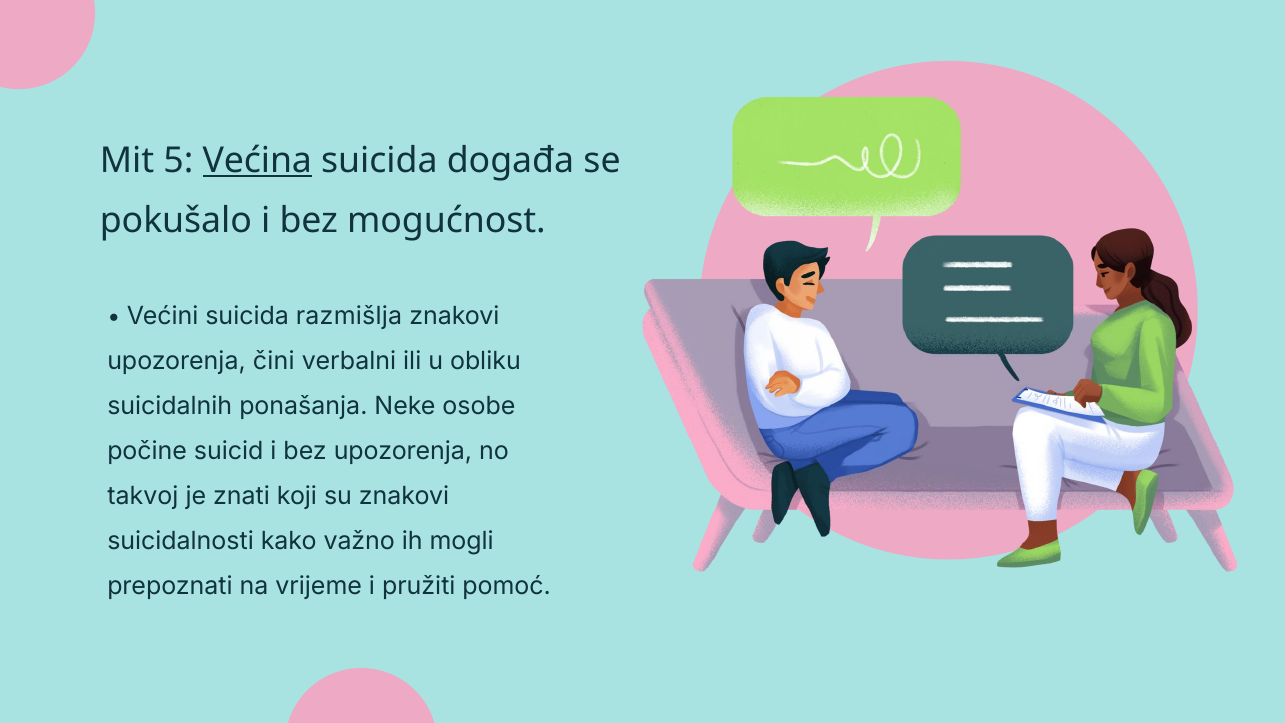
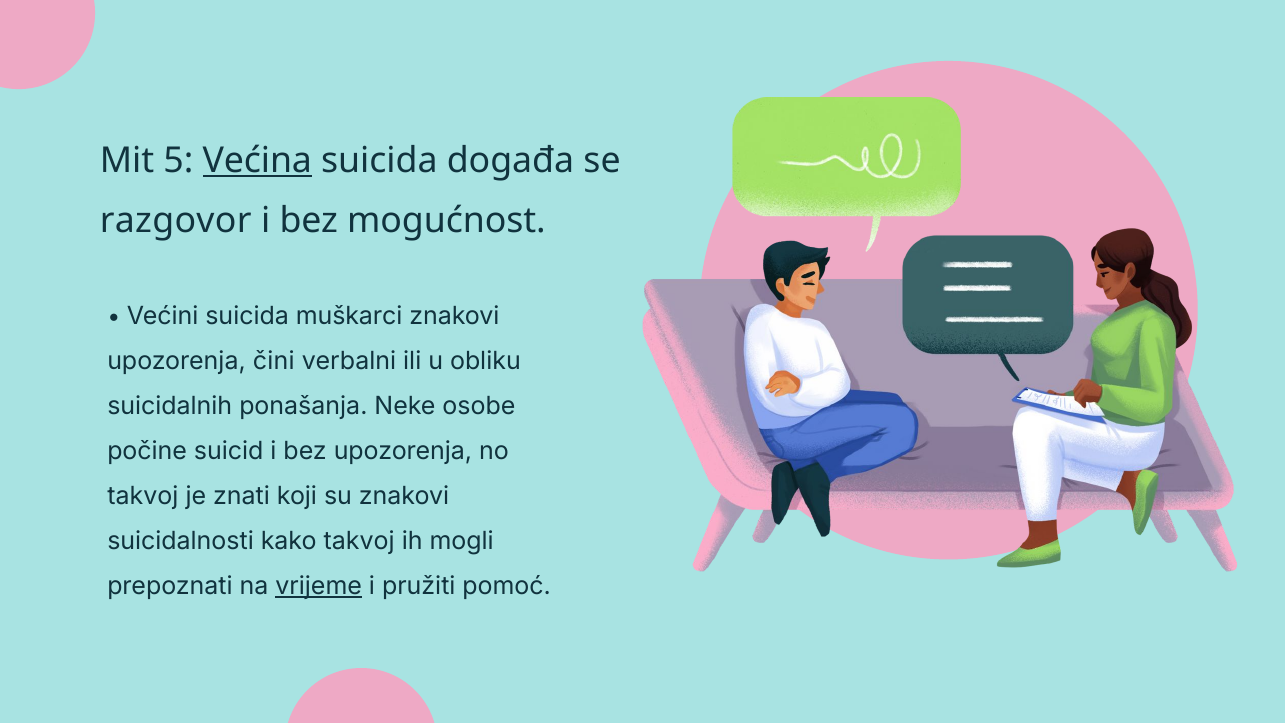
pokušalo: pokušalo -> razgovor (176, 220)
razmišlja: razmišlja -> muškarci (349, 316)
kako važno: važno -> takvoj (359, 541)
vrijeme underline: none -> present (319, 586)
